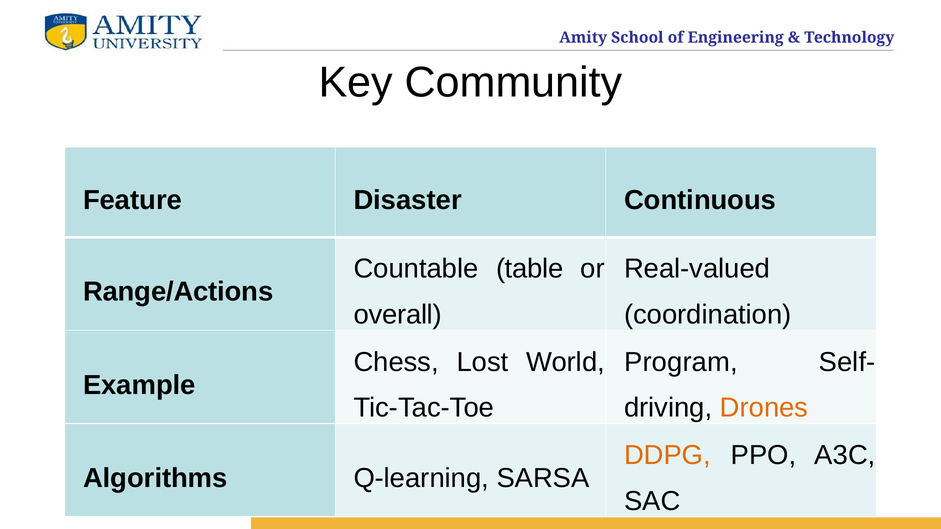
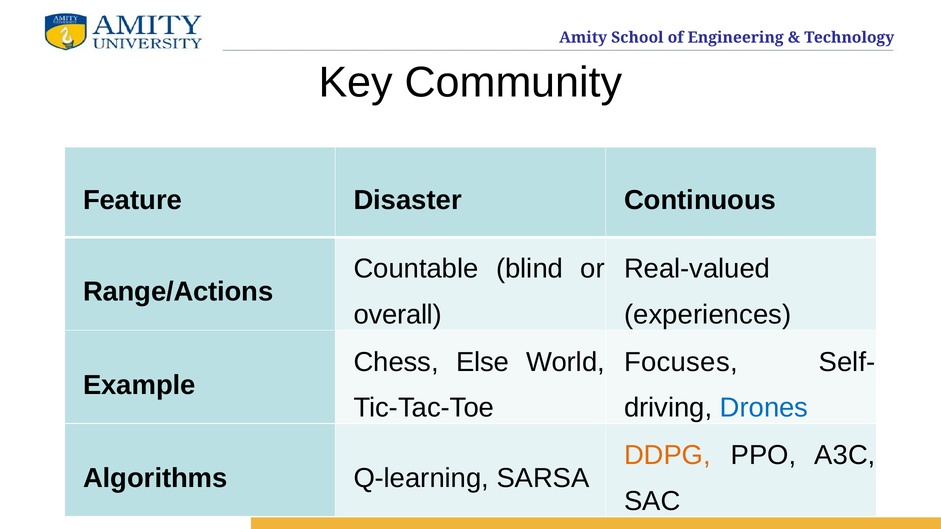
table: table -> blind (530, 269)
coordination: coordination -> experiences (708, 315)
Lost: Lost -> Else (483, 362)
Program: Program -> Focuses (681, 362)
Drones colour: orange -> blue (764, 408)
